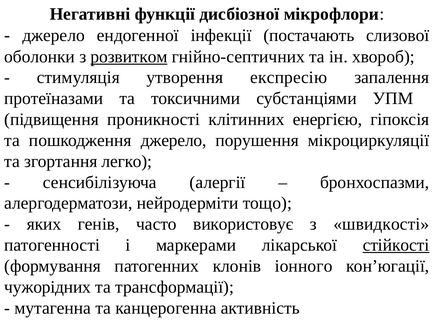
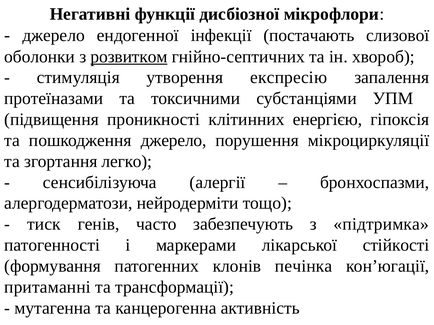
яких: яких -> тиск (44, 225)
використовує: використовує -> забезпечують (243, 225)
швидкості: швидкості -> підтримка (381, 225)
стійкості underline: present -> none (396, 246)
іонного: іонного -> печінка (304, 266)
чужорідних: чужорідних -> притаманні (48, 287)
